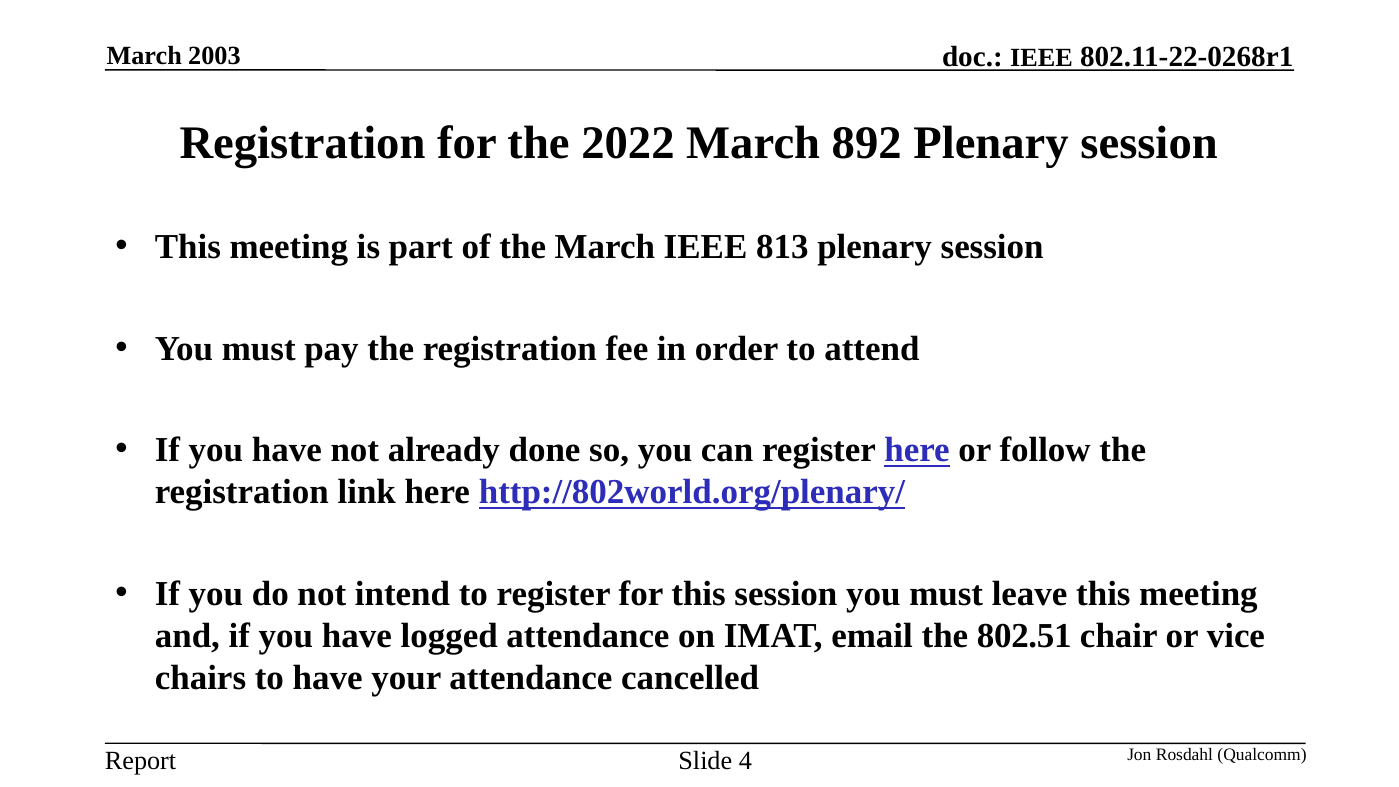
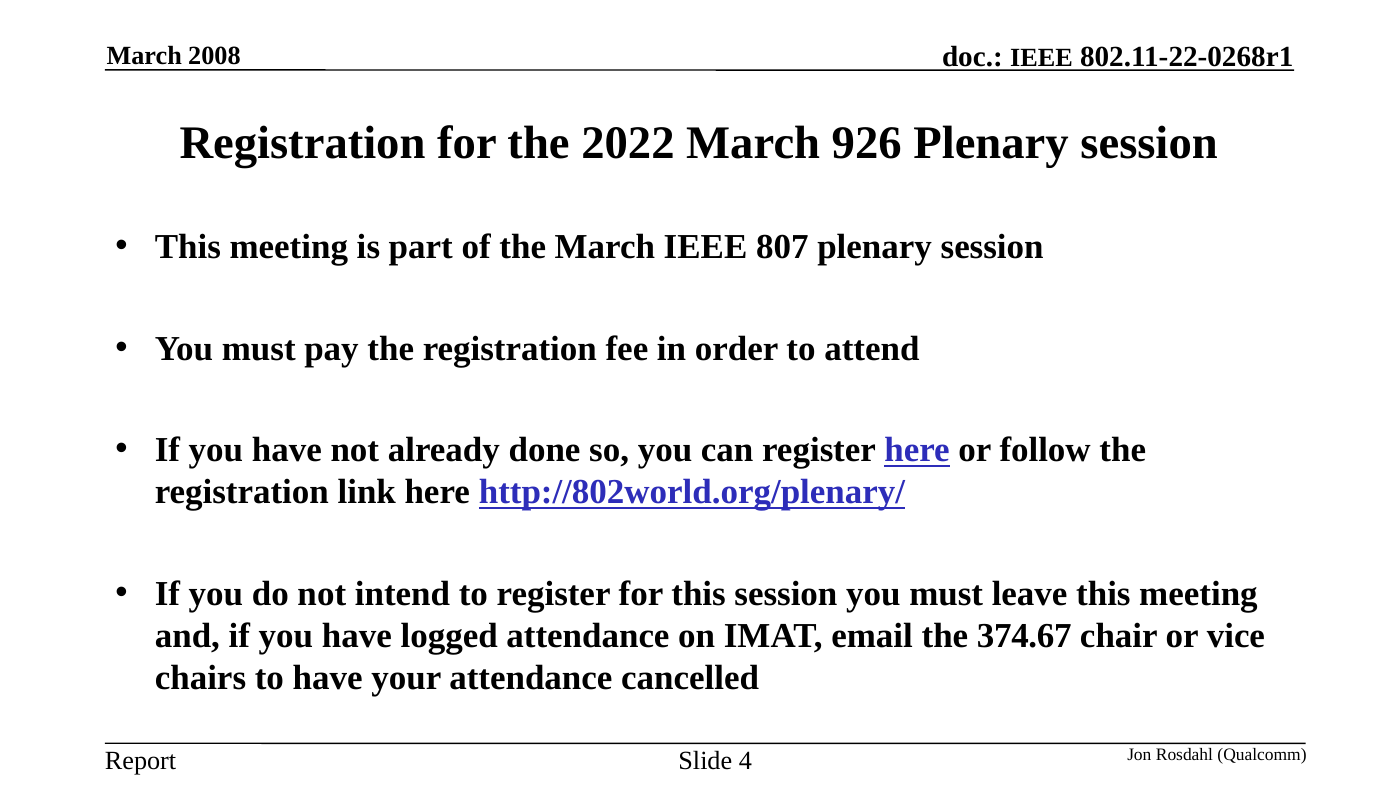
2003: 2003 -> 2008 (214, 56)
892: 892 -> 926 (867, 143)
813: 813 -> 807 (782, 247)
802.51: 802.51 -> 374.67 (1024, 636)
